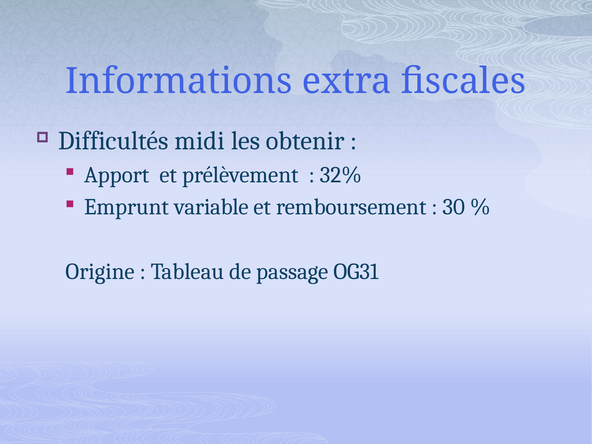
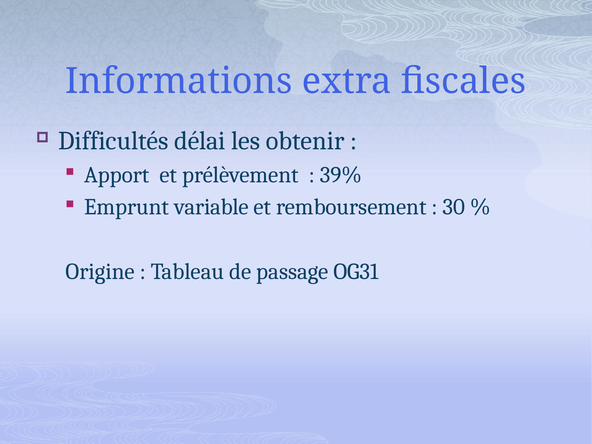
midi: midi -> délai (200, 141)
32%: 32% -> 39% (341, 175)
